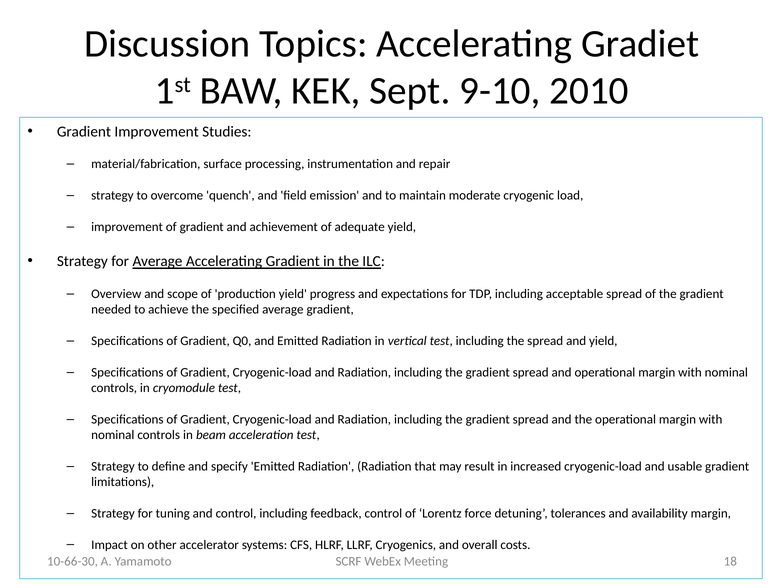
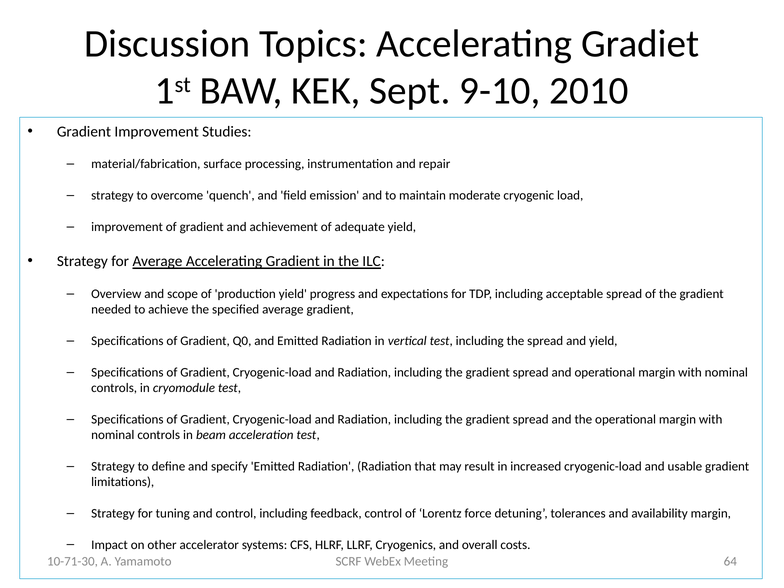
10-66-30: 10-66-30 -> 10-71-30 (72, 562)
18: 18 -> 64 (730, 561)
